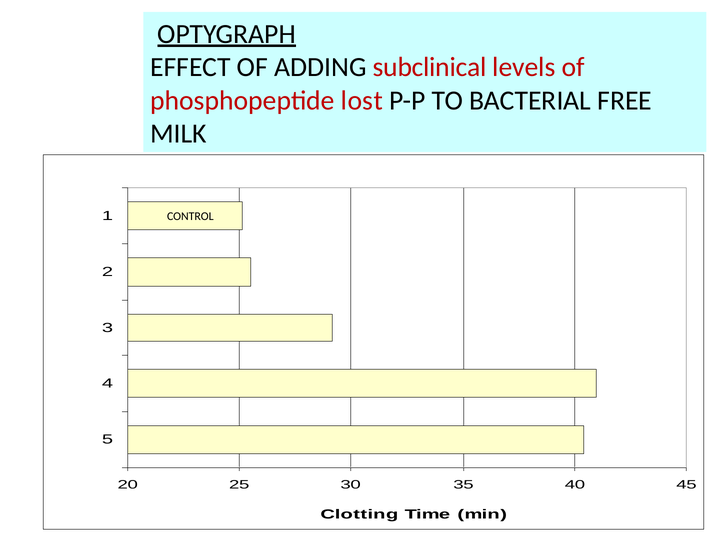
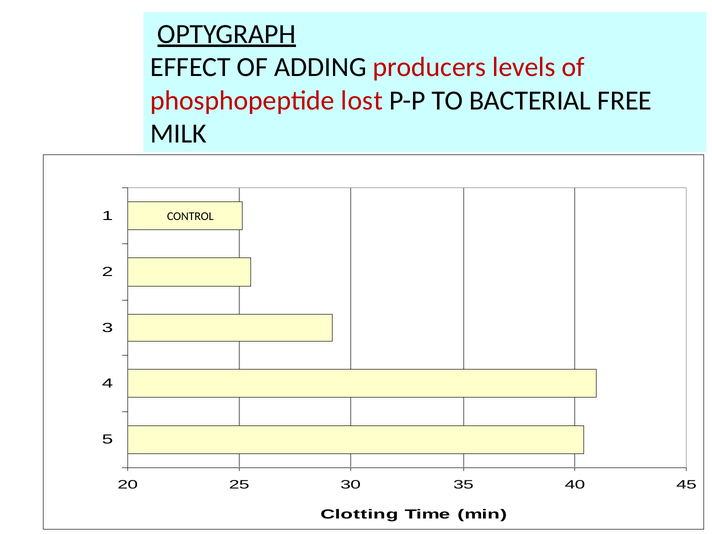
subclinical: subclinical -> producers (429, 67)
